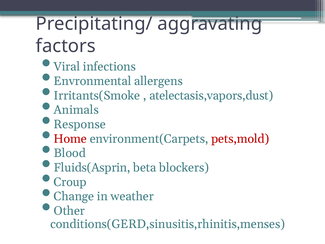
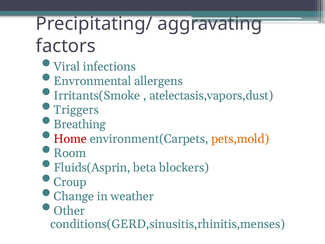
Animals: Animals -> Triggers (76, 110)
Response: Response -> Breathing (80, 124)
pets,mold colour: red -> orange (240, 139)
Blood: Blood -> Room (70, 153)
